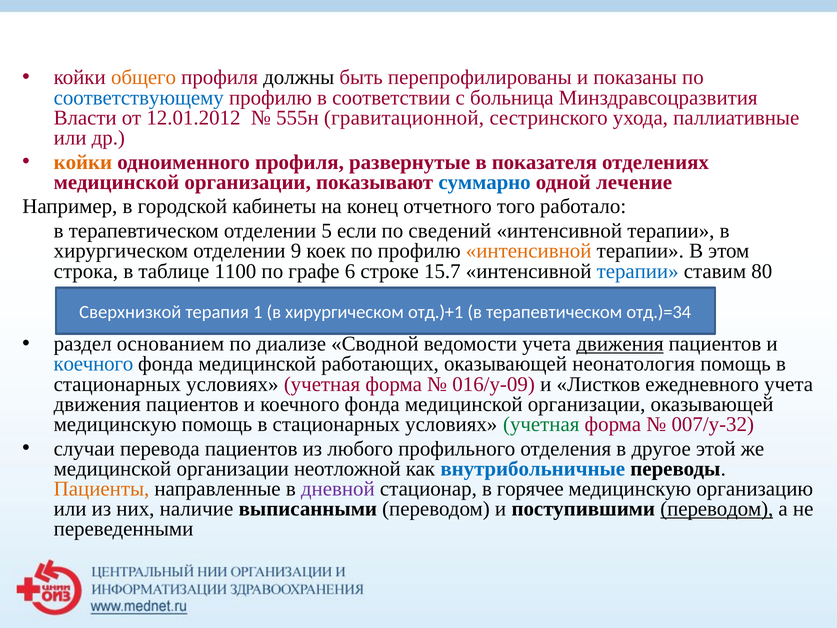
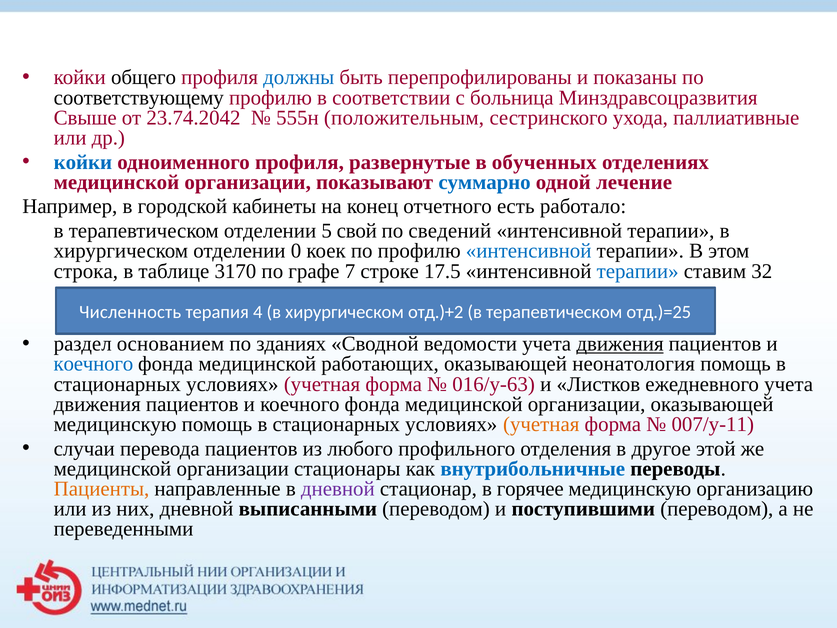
общего colour: orange -> black (144, 78)
должны colour: black -> blue (299, 78)
соответствующему colour: blue -> black (139, 98)
Власти: Власти -> Свыше (85, 118)
12.01.2012: 12.01.2012 -> 23.74.2042 (193, 118)
гравитационной: гравитационной -> положительным (404, 118)
койки colour: orange -> blue (83, 162)
показателя: показателя -> обученных (544, 162)
того: того -> есть (516, 206)
если: если -> свой (357, 231)
9: 9 -> 0 (296, 251)
интенсивной colour: orange -> blue (529, 251)
1100: 1100 -> 3170 (235, 271)
6: 6 -> 7 (350, 271)
15.7: 15.7 -> 17.5 (442, 271)
80: 80 -> 32 (762, 271)
Сверхнизкой: Сверхнизкой -> Численность (130, 312)
1: 1 -> 4 (258, 312)
отд.)+1: отд.)+1 -> отд.)+2 (436, 312)
отд.)=34: отд.)=34 -> отд.)=25 (659, 312)
диализе: диализе -> зданиях (291, 344)
016/у-09: 016/у-09 -> 016/у-63 (494, 384)
учетная colour: green -> orange (541, 424)
007/у-32: 007/у-32 -> 007/у-11 (713, 424)
неотложной: неотложной -> стационары (347, 469)
них наличие: наличие -> дневной (197, 509)
переводом underline: present -> none (717, 509)
